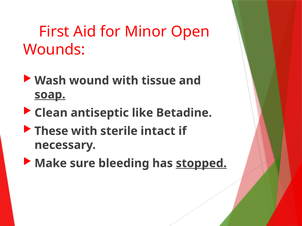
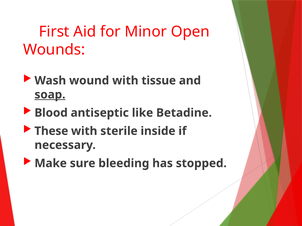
Clean: Clean -> Blood (51, 113)
intact: intact -> inside (158, 131)
stopped underline: present -> none (201, 164)
